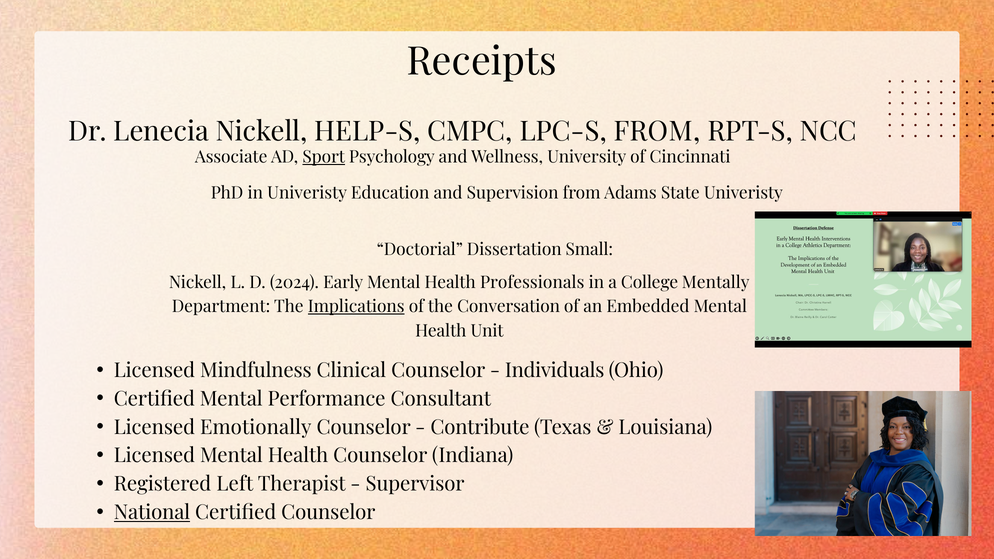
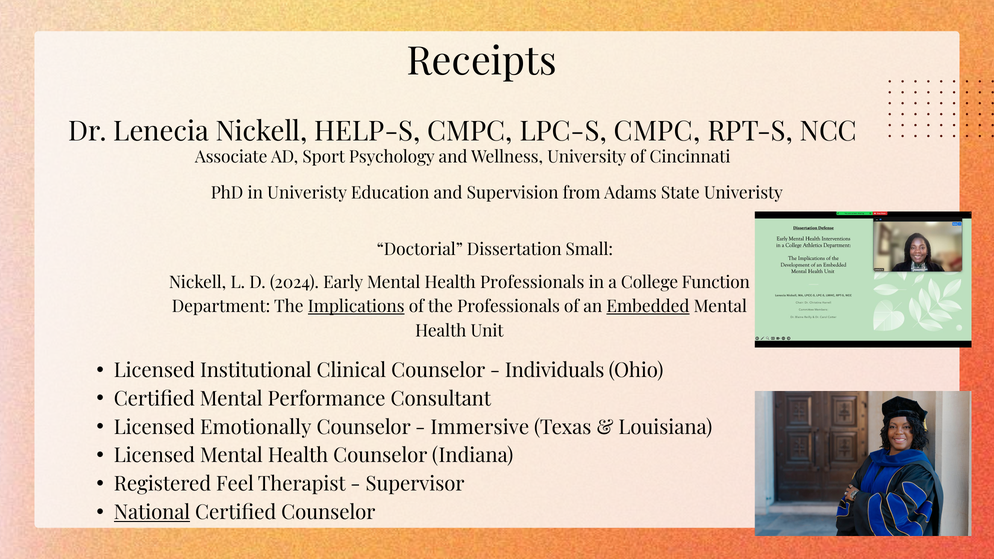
LPC-S FROM: FROM -> CMPC (657, 132)
Sport underline: present -> none (324, 157)
Mentally: Mentally -> Function (716, 283)
the Conversation: Conversation -> Professionals (509, 307)
Embedded underline: none -> present (648, 307)
Mindfulness: Mindfulness -> Institutional (256, 370)
Contribute: Contribute -> Immersive (480, 427)
Left: Left -> Feel (235, 484)
